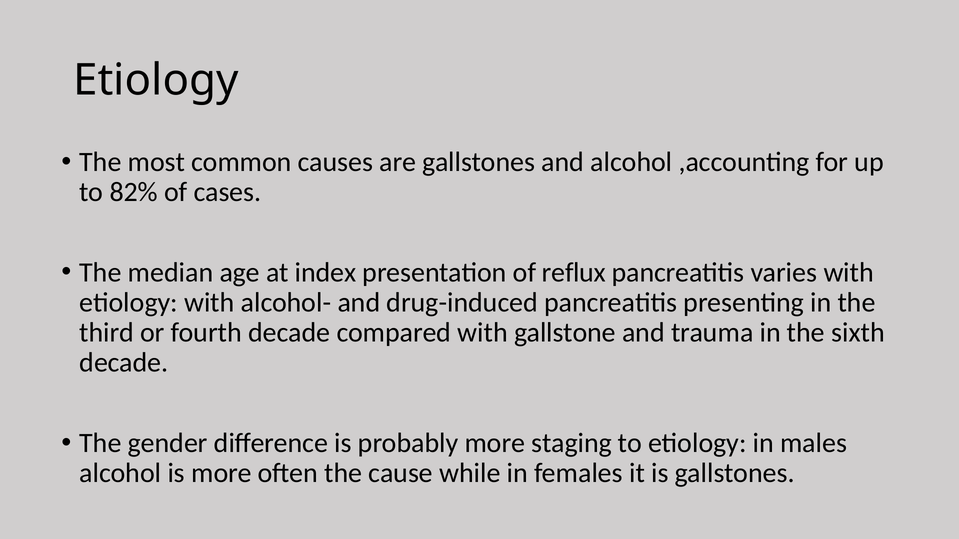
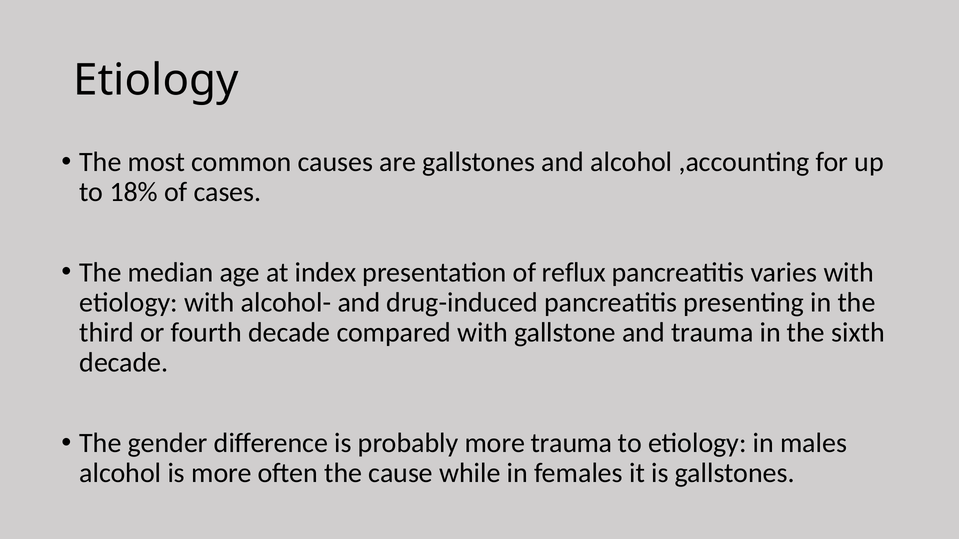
82%: 82% -> 18% (134, 192)
more staging: staging -> trauma (572, 443)
